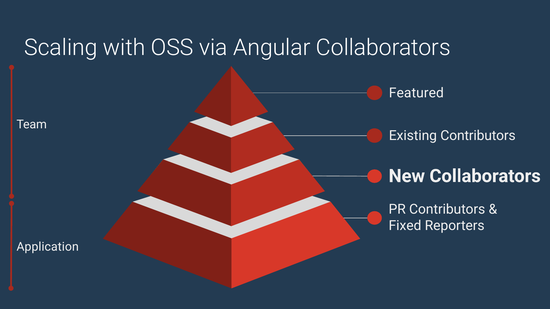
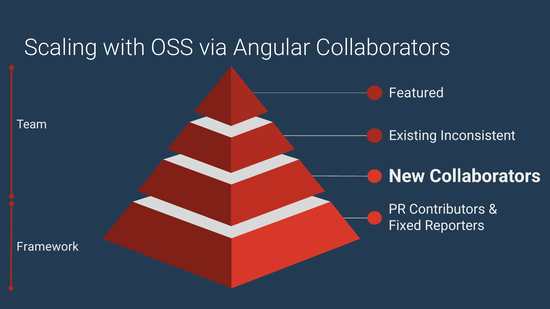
Existing Contributors: Contributors -> Inconsistent (478, 136)
Application: Application -> Framework (48, 247)
